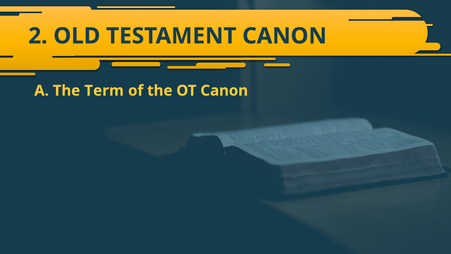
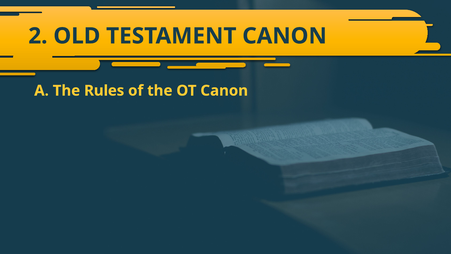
Term: Term -> Rules (104, 91)
